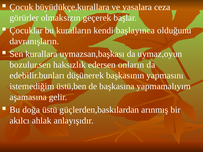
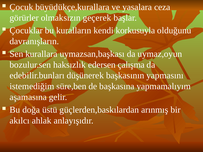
başlayınca: başlayınca -> korkusuyla (135, 31)
onların: onların -> çalışma (131, 65)
üstü,ben: üstü,ben -> süre,ben (71, 86)
